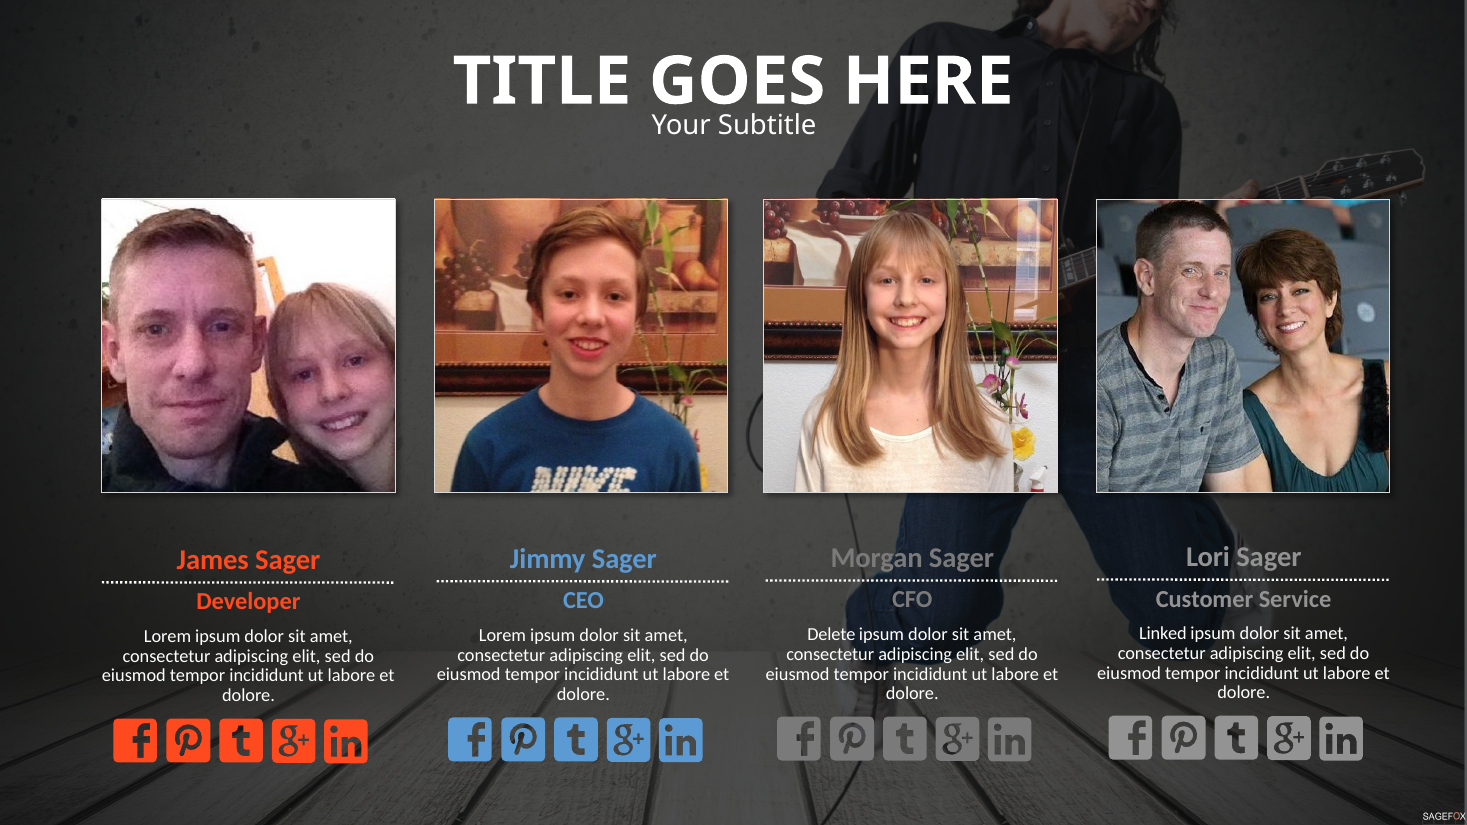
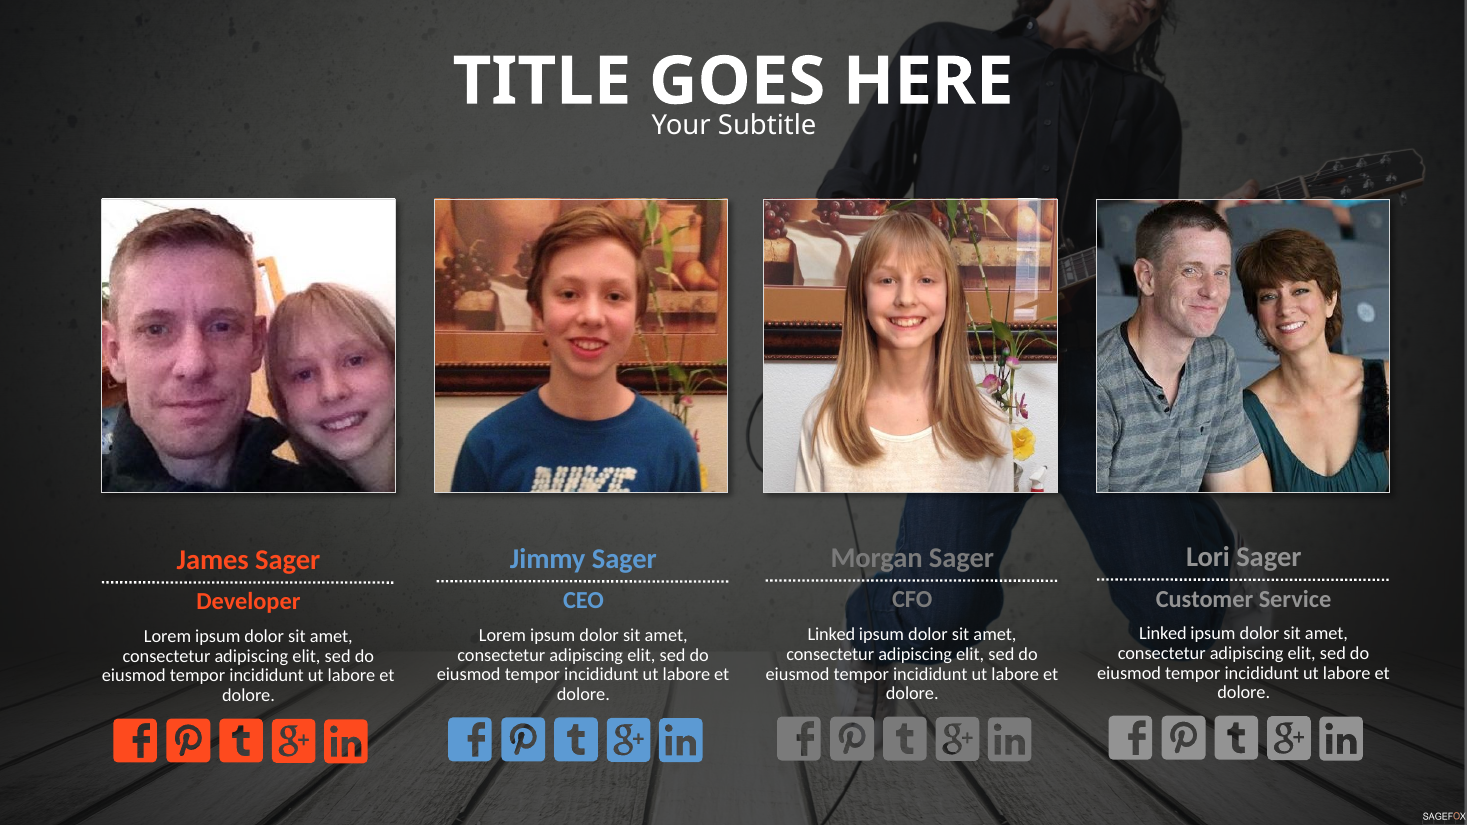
Delete: Delete -> Linked (831, 635)
